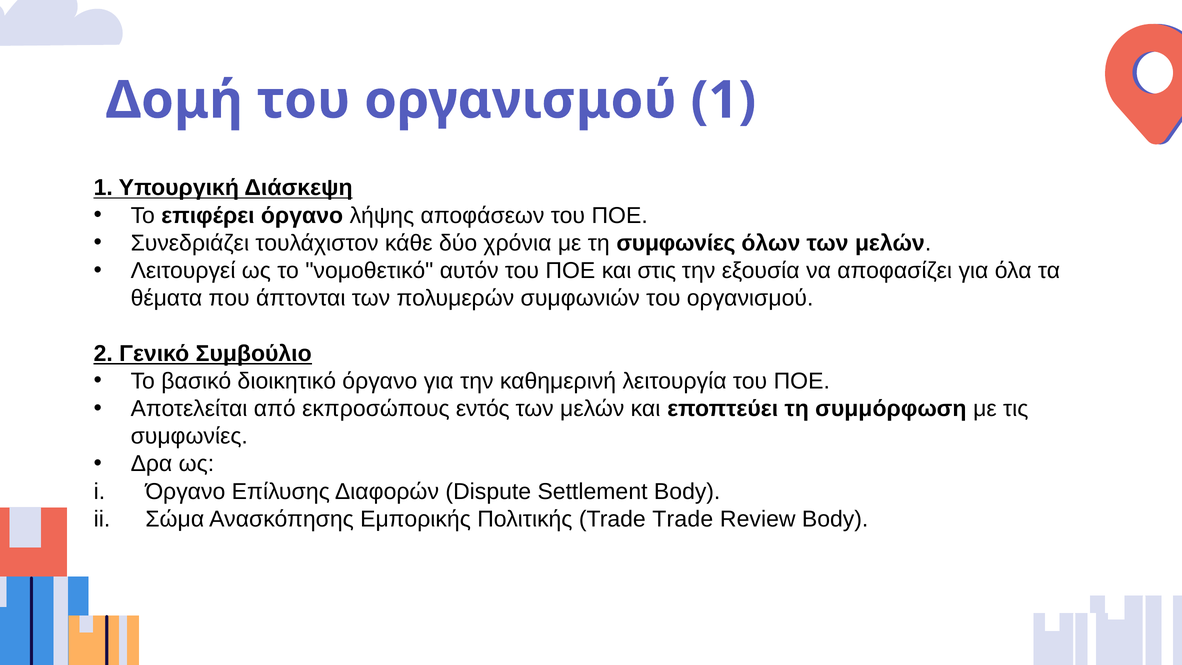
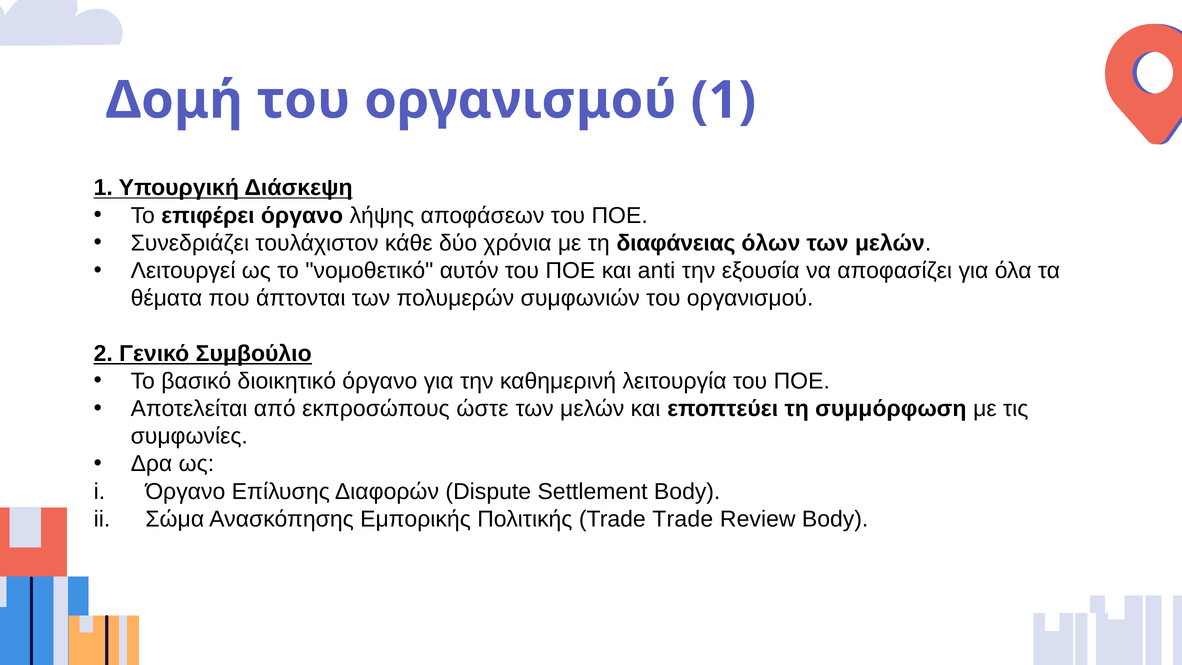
τη συμφωνίες: συμφωνίες -> διαφάνειας (676, 243)
στις: στις -> anti (657, 271)
εντός: εντός -> ώστε (483, 409)
